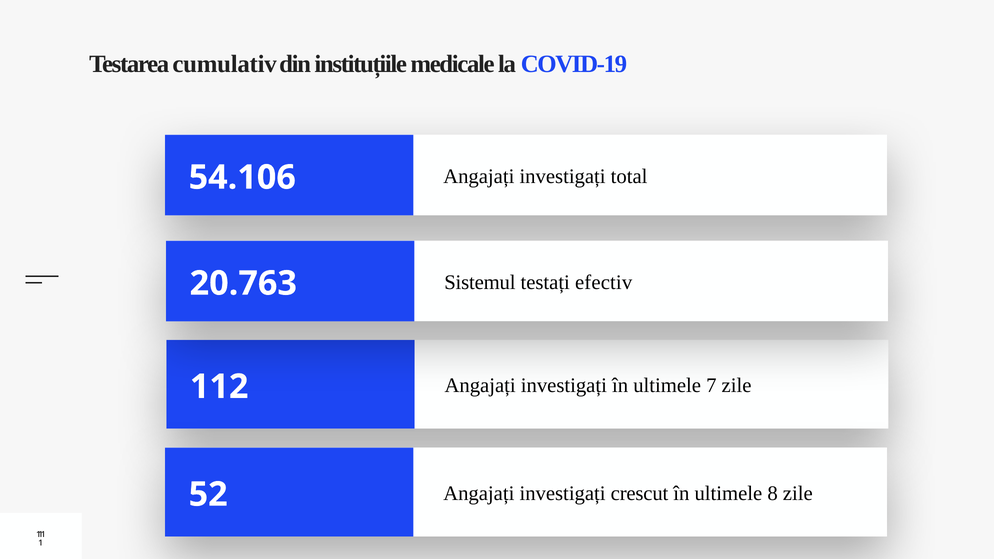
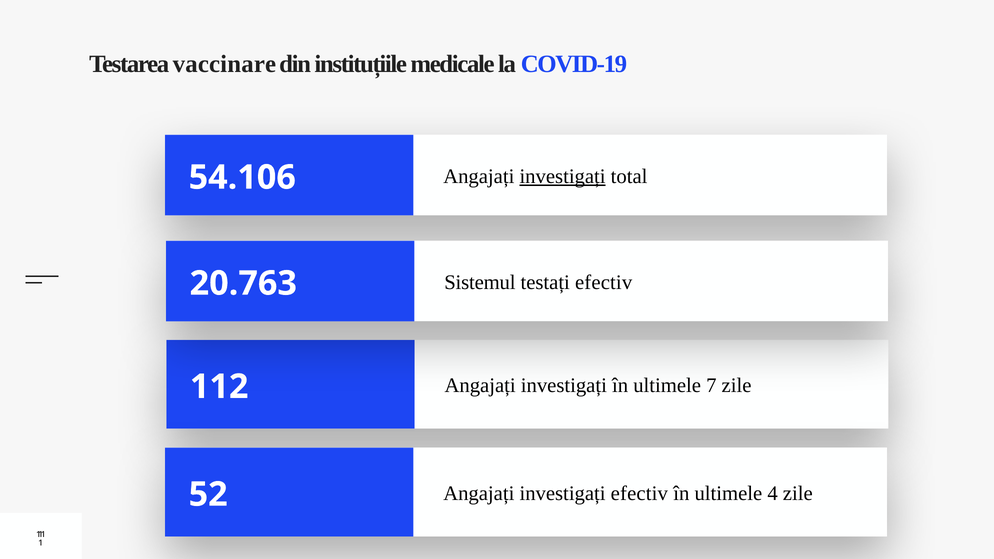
cumulativ: cumulativ -> vaccinare (224, 64)
investigați underline: none -> present (563, 176)
investigați crescut: crescut -> efectiv (639, 494)
8: 8 -> 4 (773, 494)
